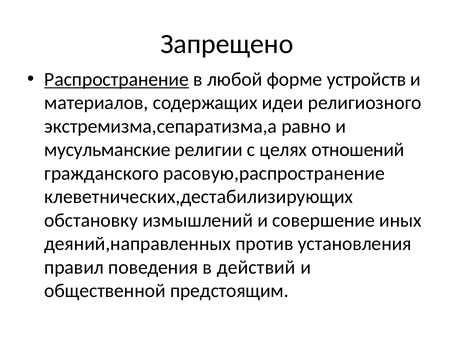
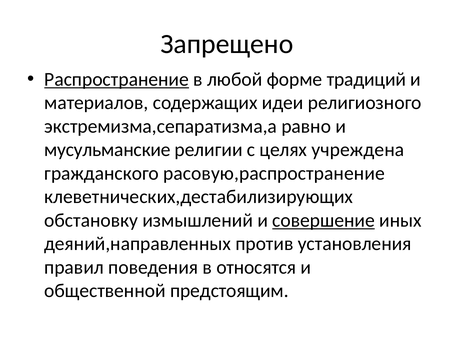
устройств: устройств -> традиций (366, 79)
отношений: отношений -> учреждена (358, 150)
совершение underline: none -> present (324, 220)
действий: действий -> относятся (256, 267)
